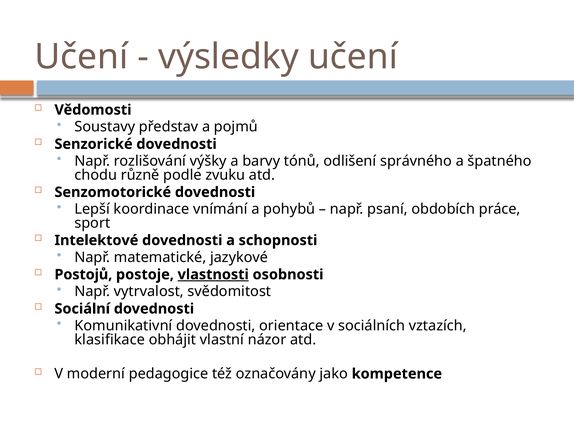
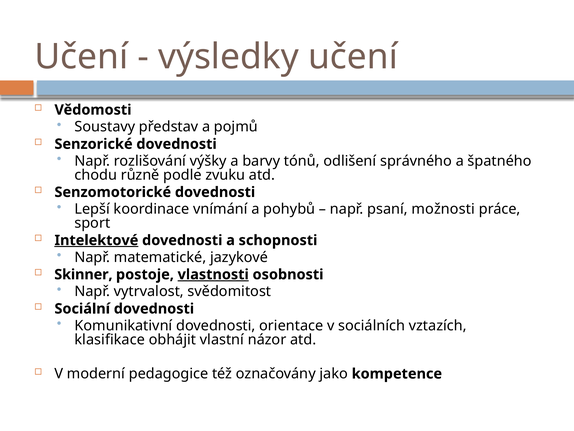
obdobích: obdobích -> možnosti (443, 209)
Intelektové underline: none -> present (96, 240)
Postojů: Postojů -> Skinner (83, 274)
